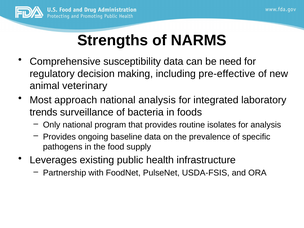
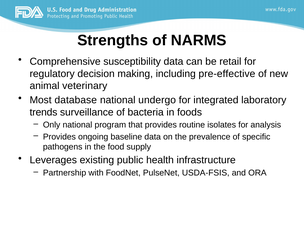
need: need -> retail (230, 62)
approach: approach -> database (76, 100)
national analysis: analysis -> undergo (157, 100)
